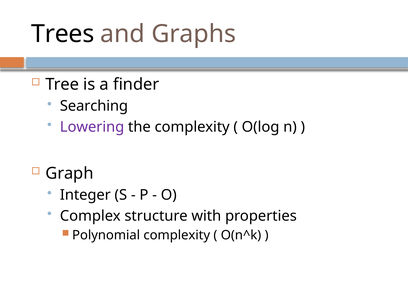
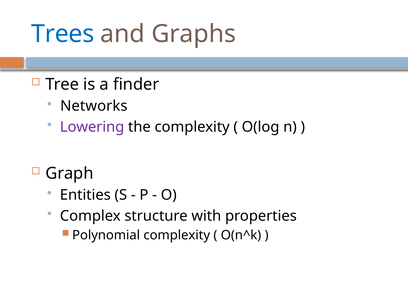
Trees colour: black -> blue (63, 34)
Searching: Searching -> Networks (94, 106)
Integer: Integer -> Entities (85, 195)
